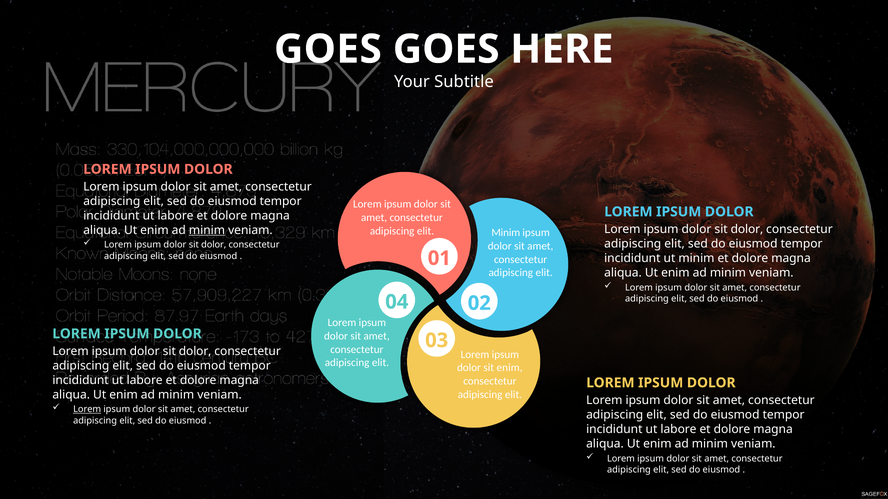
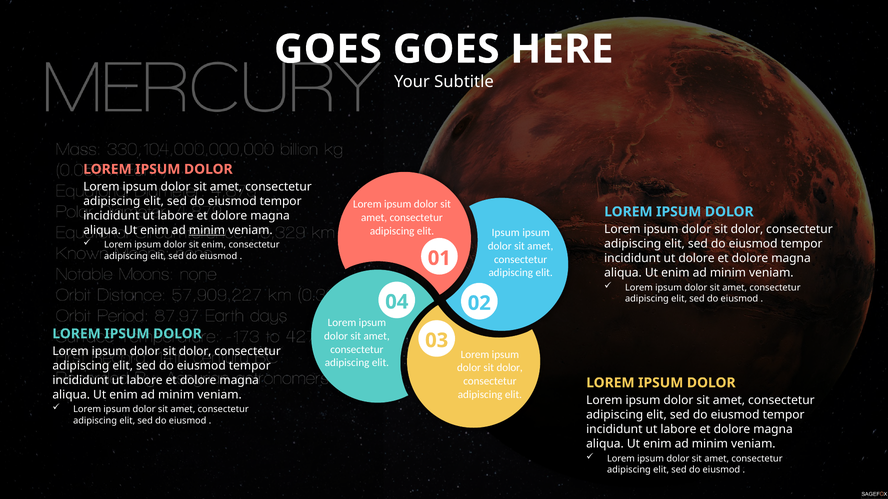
elit Minim: Minim -> Ipsum (506, 233)
dolor: dolor -> enim (214, 245)
ut minim: minim -> dolore (697, 258)
enim: enim -> dolor (510, 368)
Lorem underline: present -> none (87, 410)
